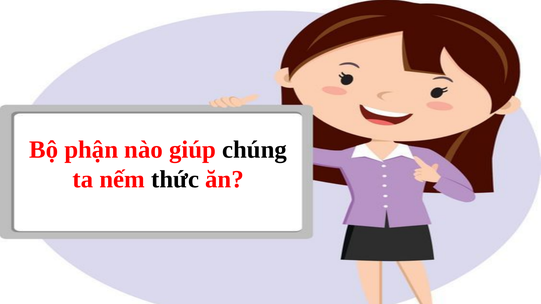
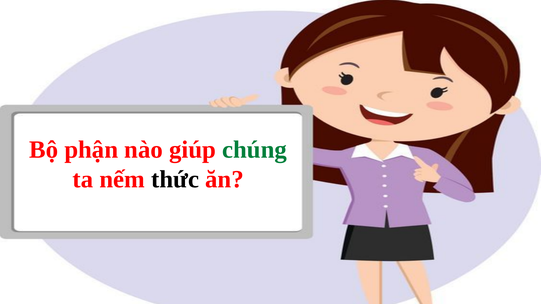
chúng colour: black -> green (255, 150)
